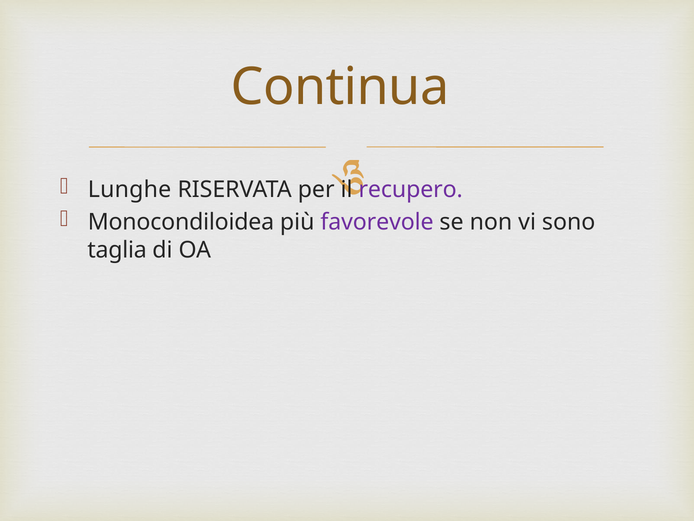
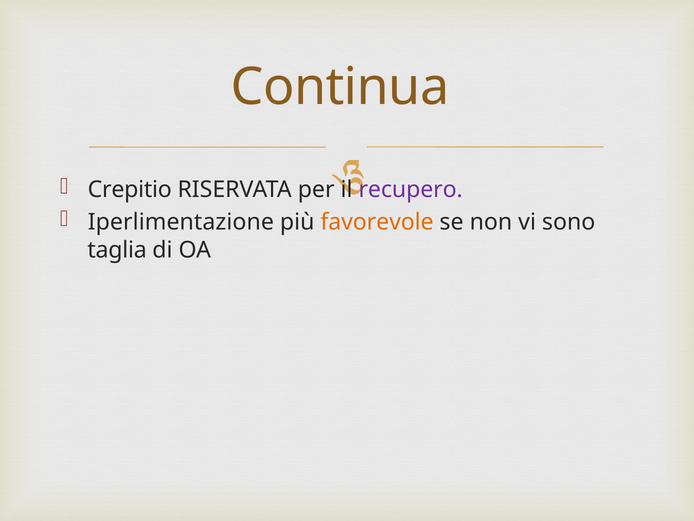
Lunghe: Lunghe -> Crepitio (130, 190)
Monocondiloidea: Monocondiloidea -> Iperlimentazione (181, 222)
favorevole colour: purple -> orange (377, 222)
